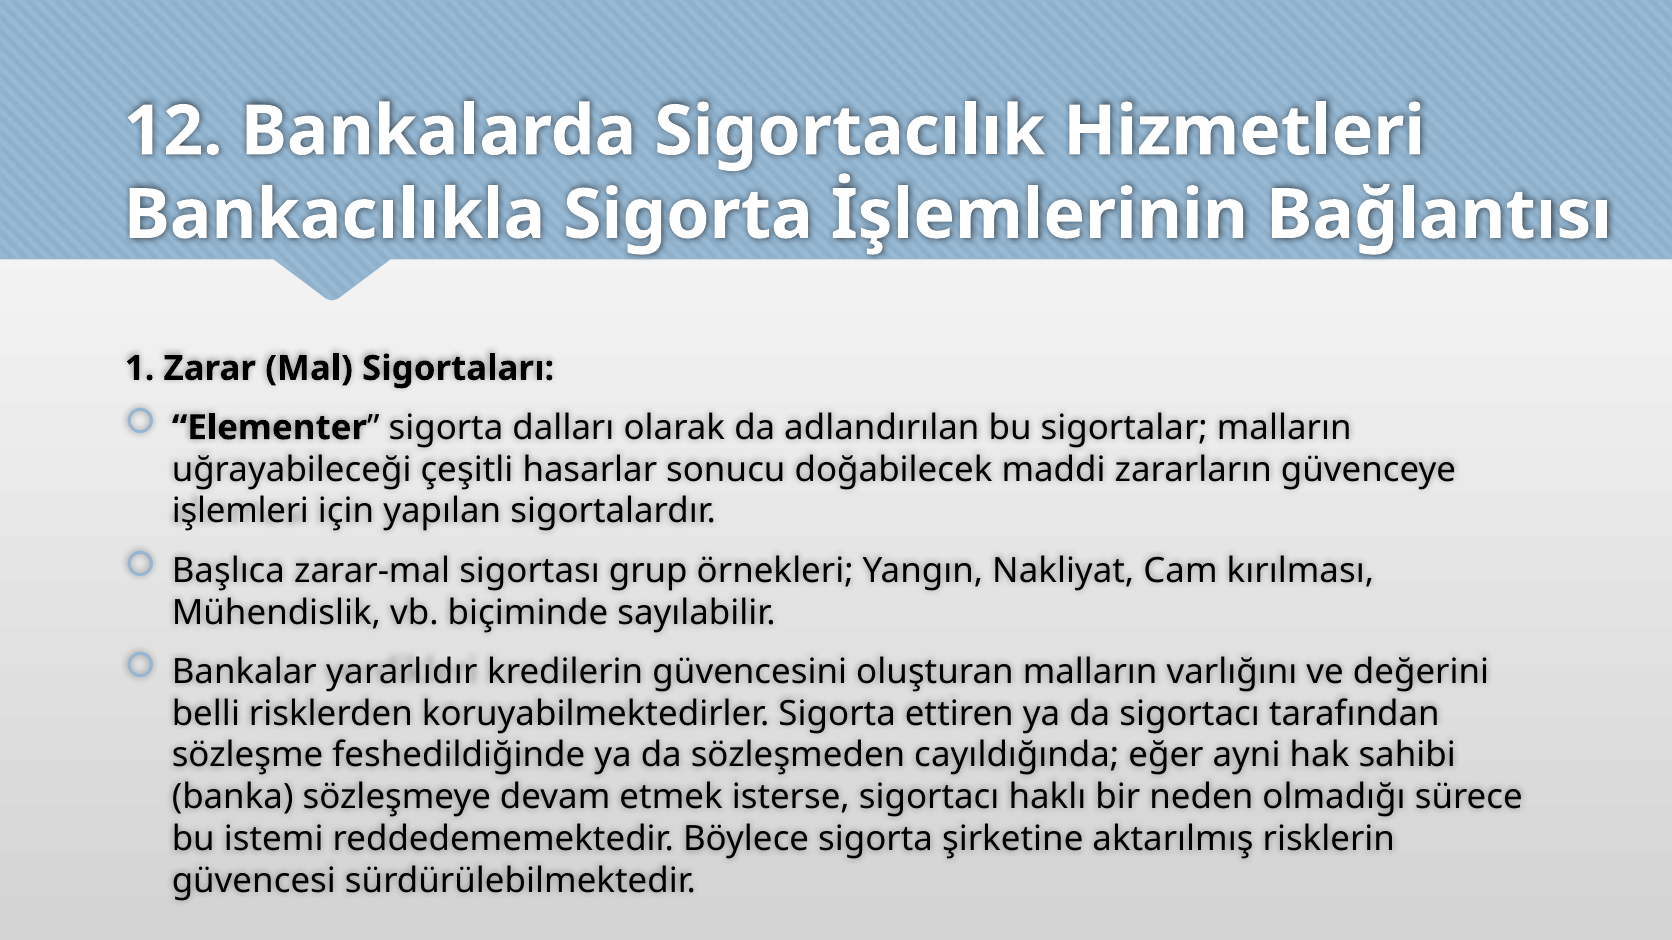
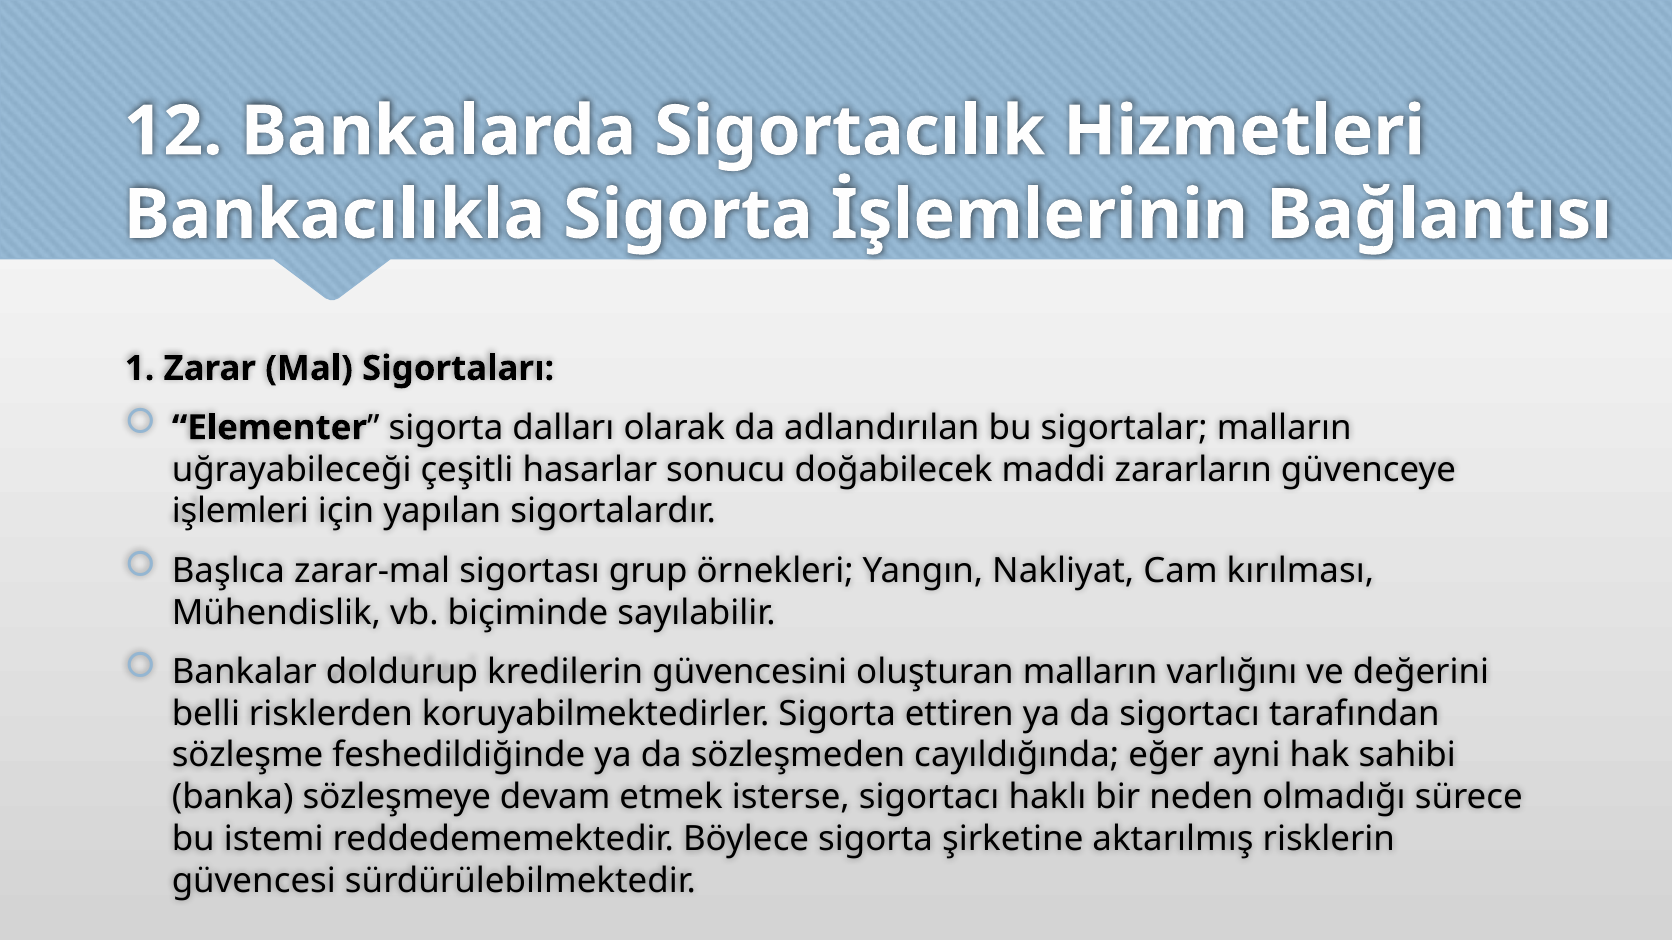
yararlıdır: yararlıdır -> doldurup (402, 672)
